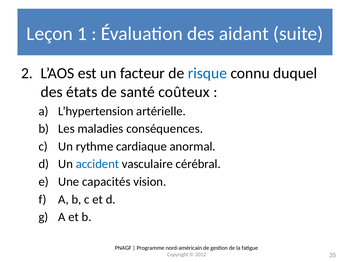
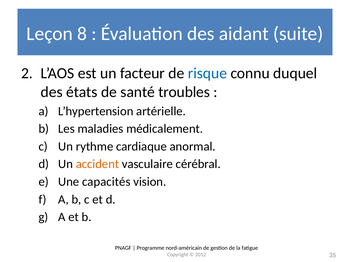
1: 1 -> 8 (82, 34)
coûteux: coûteux -> troubles (184, 92)
conséquences: conséquences -> médicalement (165, 129)
accident colour: blue -> orange (97, 164)
